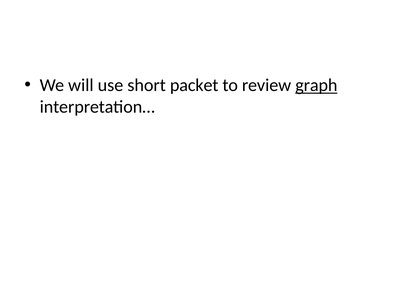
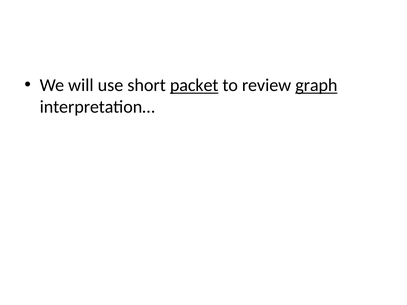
packet underline: none -> present (194, 85)
